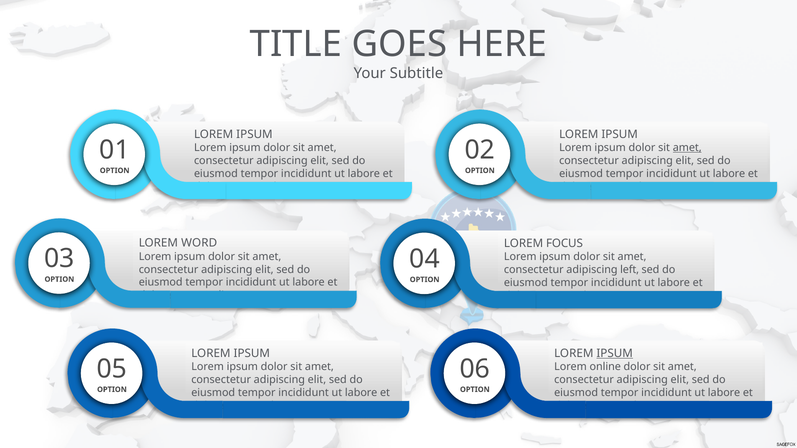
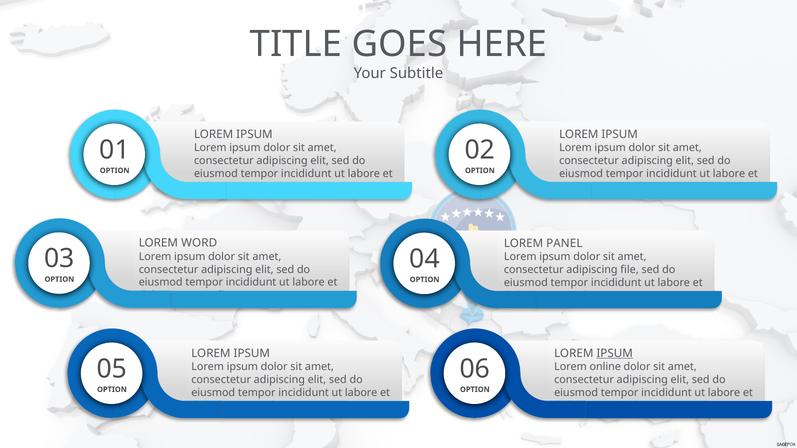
amet underline: present -> none (687, 148)
FOCUS: FOCUS -> PANEL (564, 244)
left: left -> file (630, 270)
